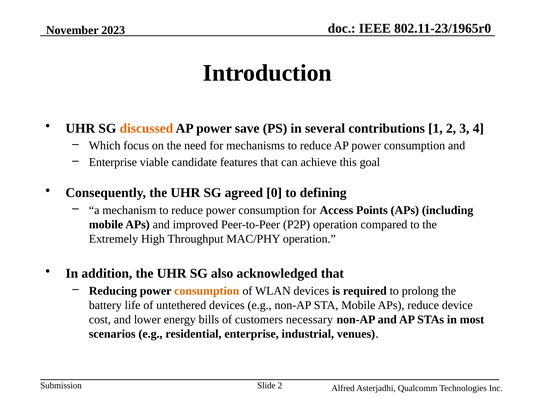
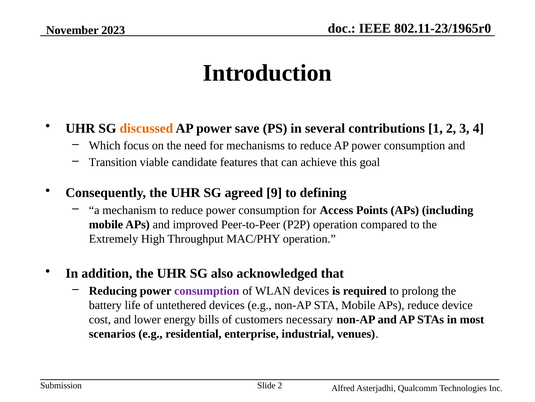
Enterprise: Enterprise -> Transition (113, 162)
0: 0 -> 9 (274, 193)
consumption colour: orange -> purple (207, 290)
